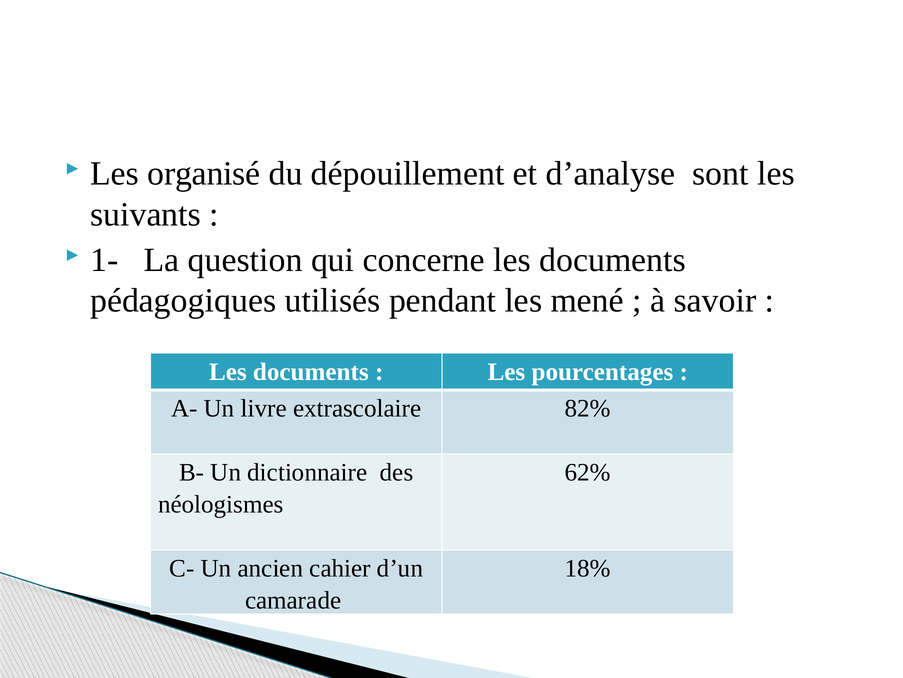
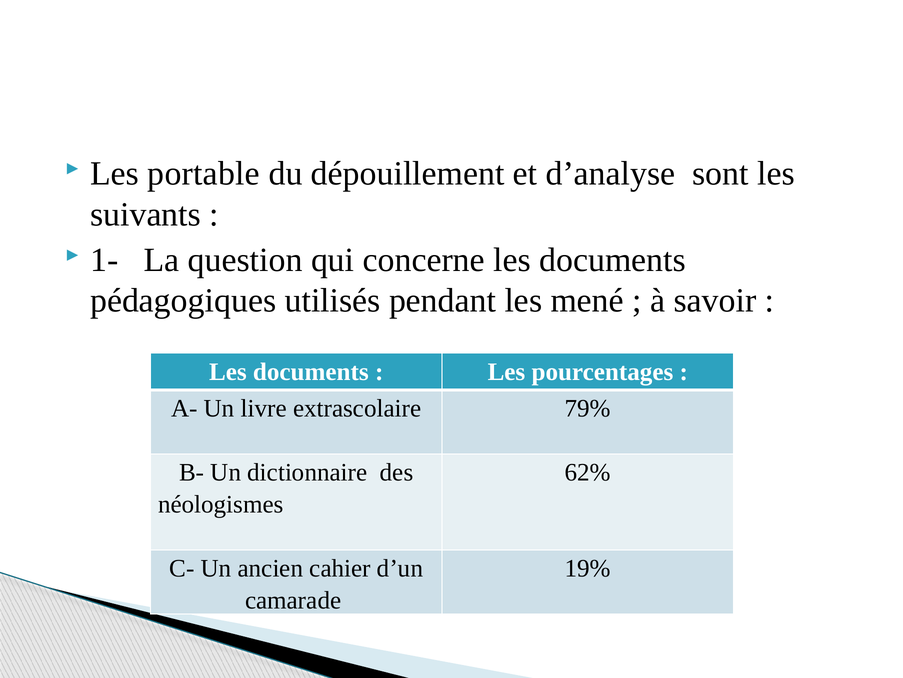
organisé: organisé -> portable (204, 173)
82%: 82% -> 79% (588, 408)
18%: 18% -> 19% (588, 568)
